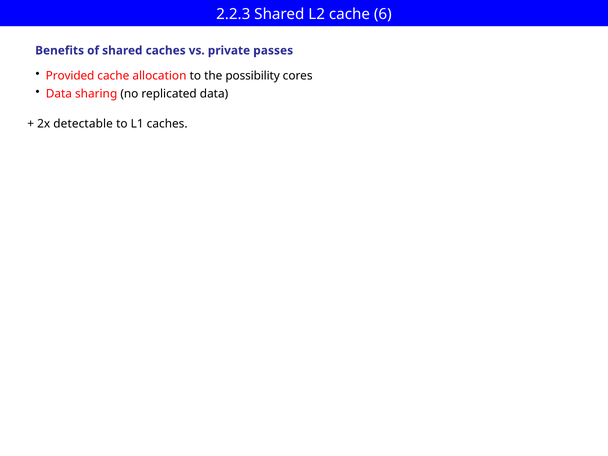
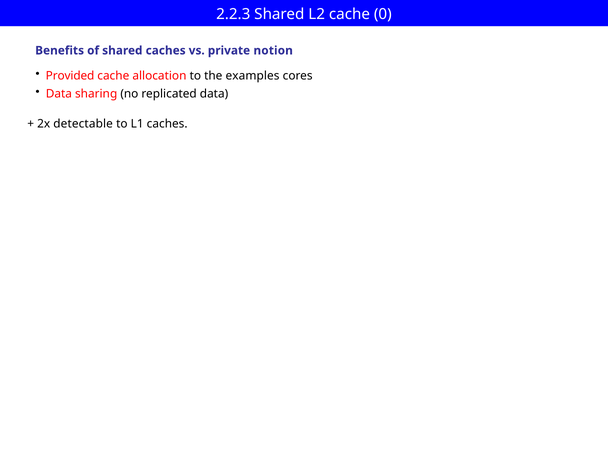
6: 6 -> 0 (383, 14)
passes: passes -> notion (273, 51)
possibility: possibility -> examples (253, 76)
